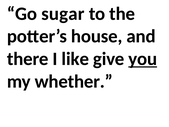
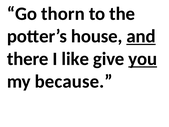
sugar: sugar -> thorn (63, 14)
and underline: none -> present (141, 36)
whether: whether -> because (74, 81)
